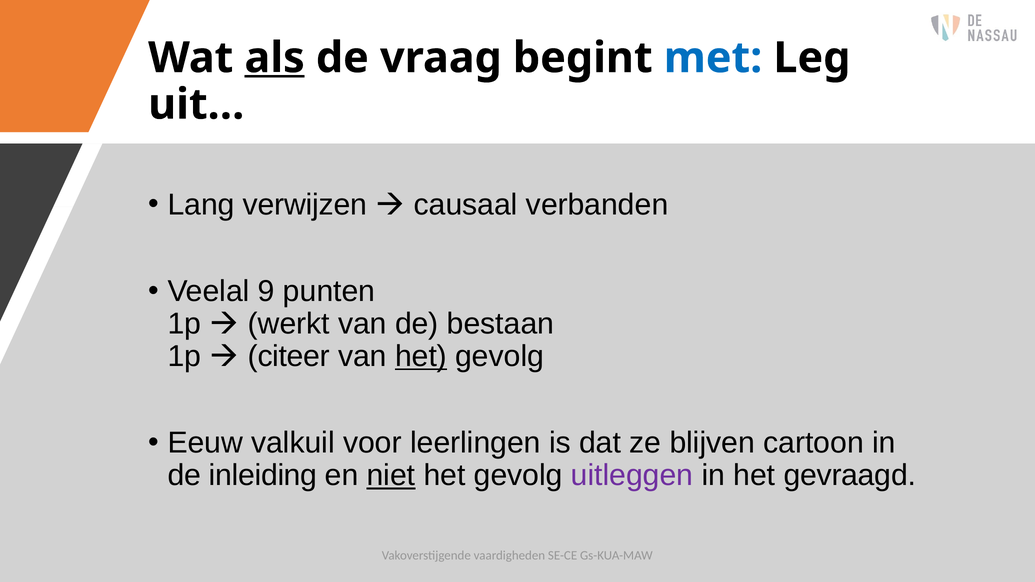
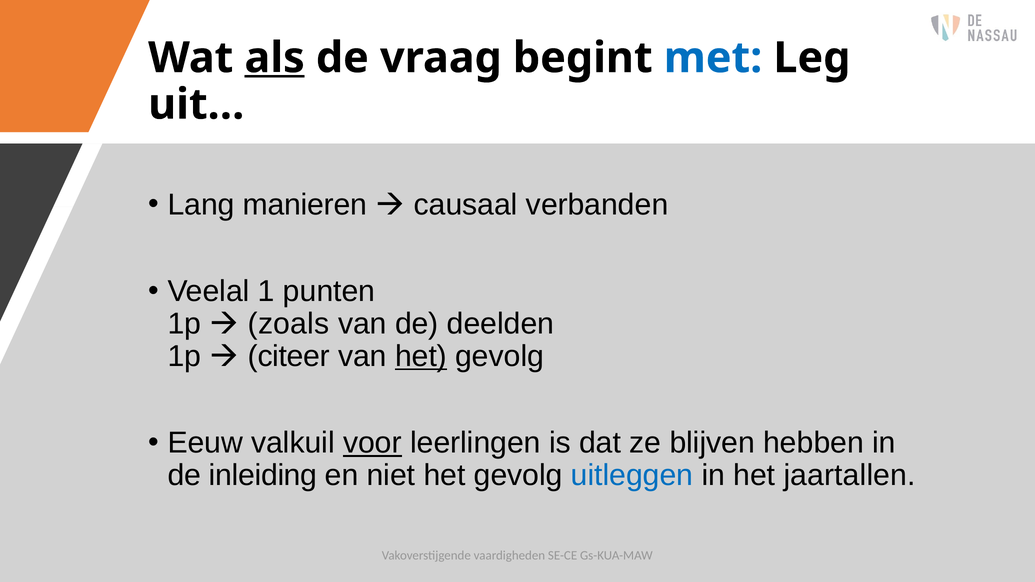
verwijzen: verwijzen -> manieren (305, 205)
9: 9 -> 1 (266, 291)
werkt: werkt -> zoals (289, 324)
bestaan: bestaan -> deelden (500, 324)
voor underline: none -> present (372, 443)
cartoon: cartoon -> hebben (814, 443)
niet underline: present -> none (391, 476)
uitleggen colour: purple -> blue (632, 476)
gevraagd: gevraagd -> jaartallen (850, 476)
